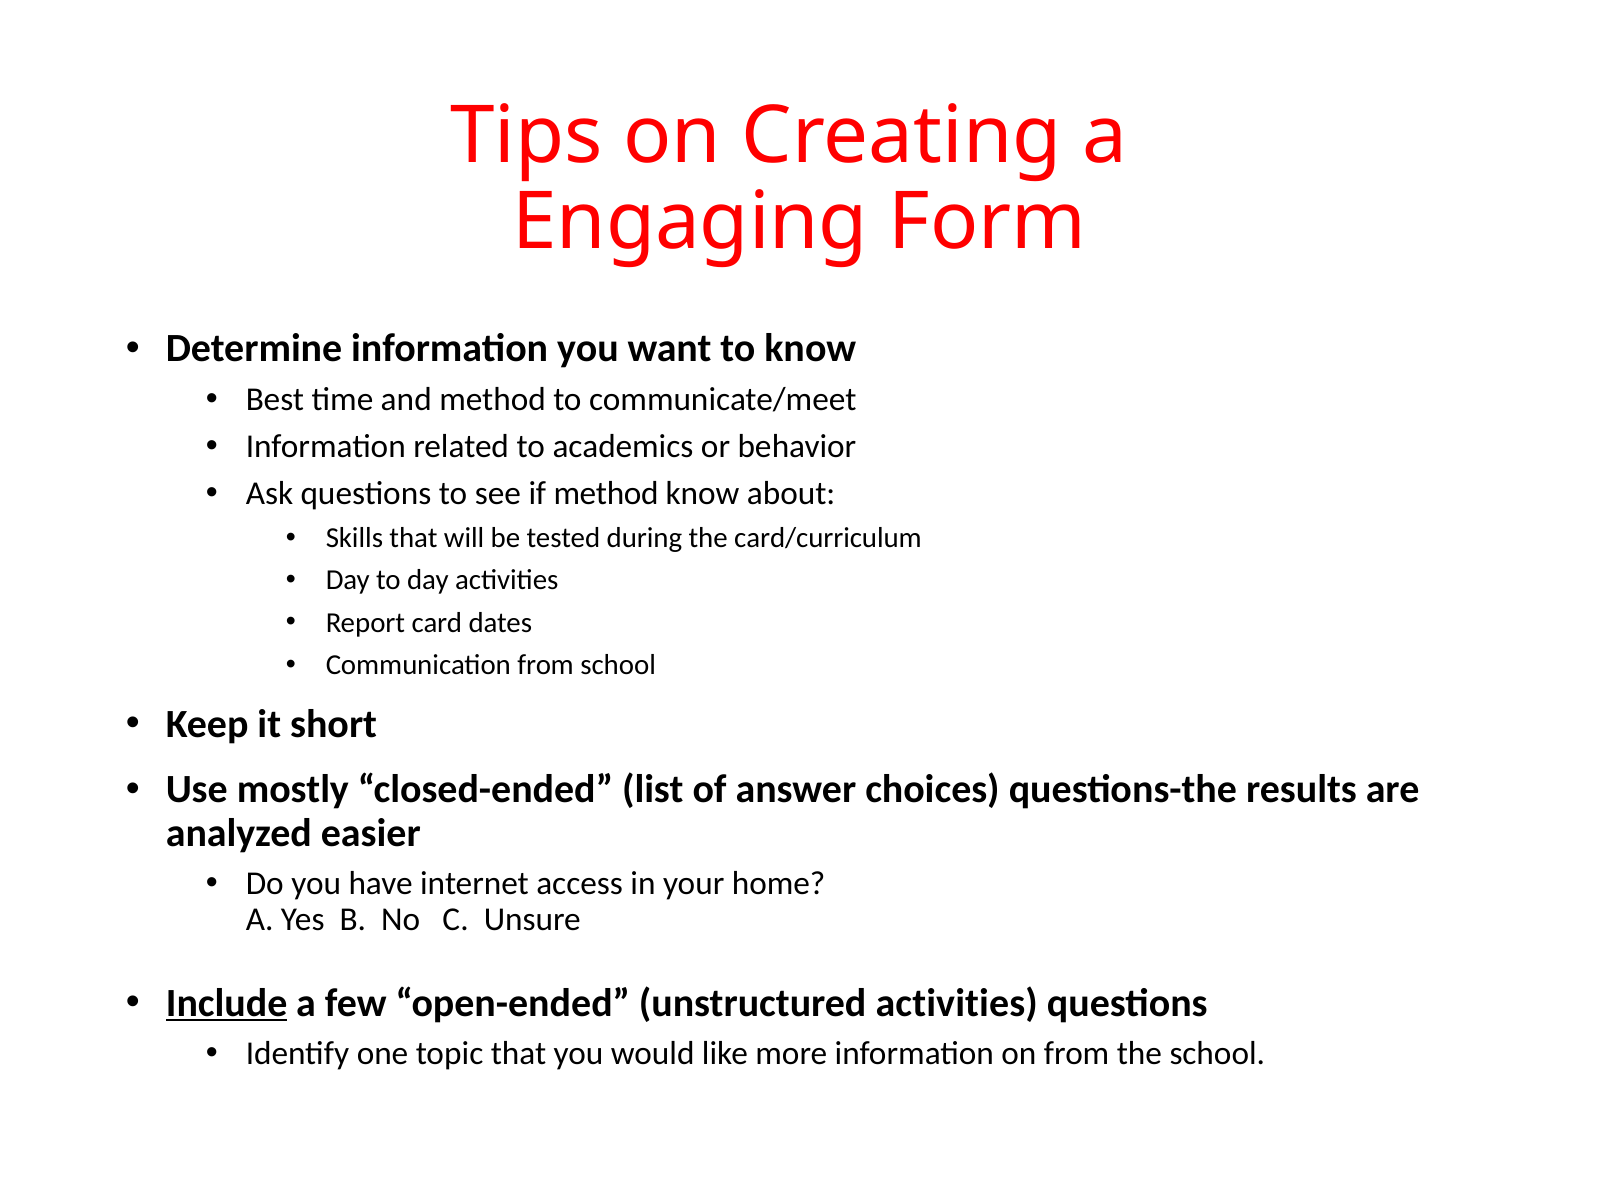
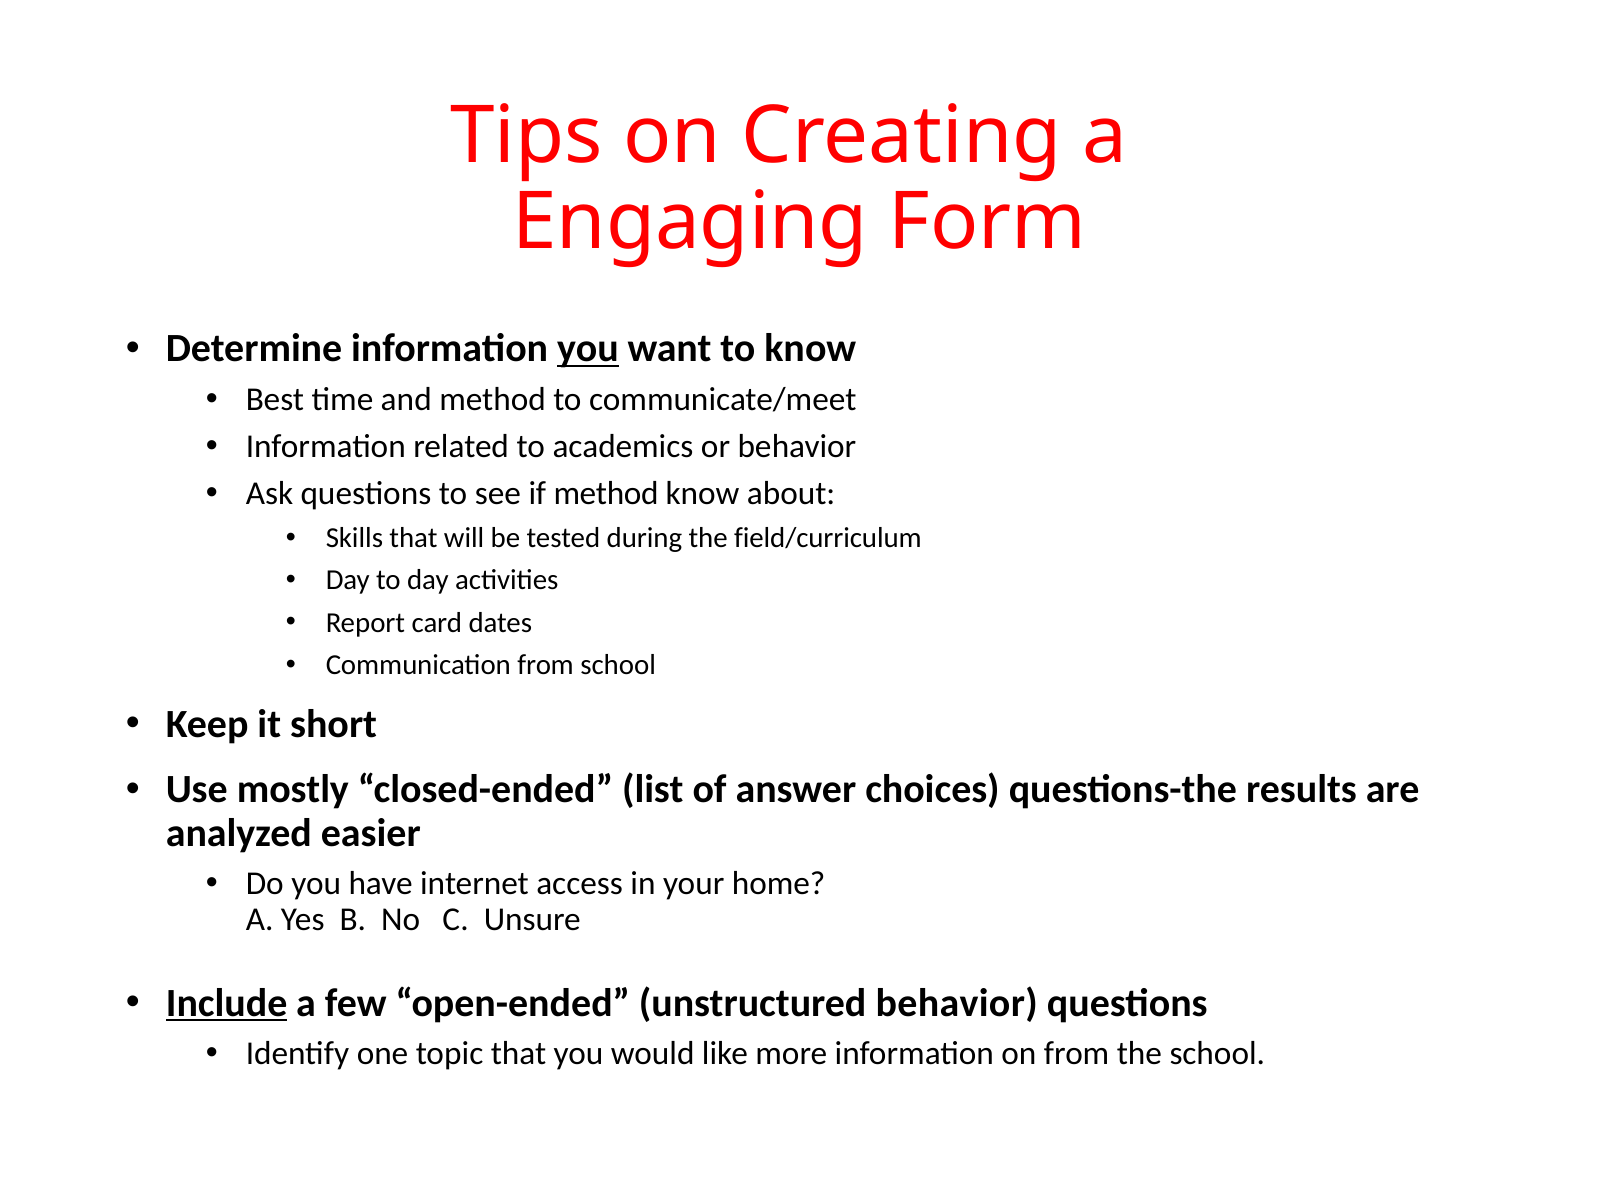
you underline: none -> present (588, 349)
card/curriculum: card/curriculum -> field/curriculum (828, 538)
unstructured activities: activities -> behavior (957, 1003)
